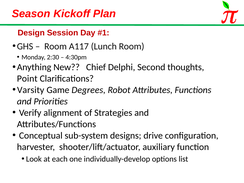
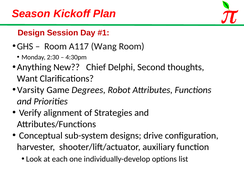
Lunch: Lunch -> Wang (104, 46)
Point: Point -> Want (27, 79)
